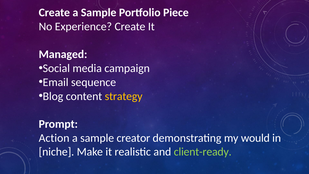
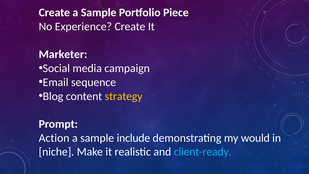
Managed: Managed -> Marketer (63, 54)
creator: creator -> include (133, 138)
client-ready colour: light green -> light blue (203, 152)
